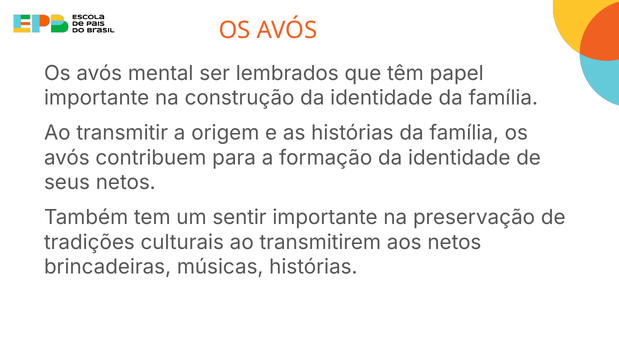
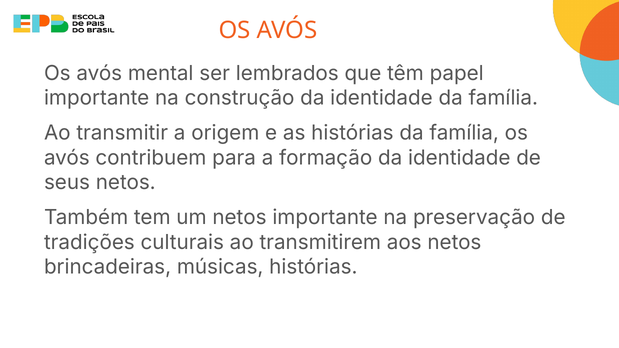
um sentir: sentir -> netos (240, 218)
